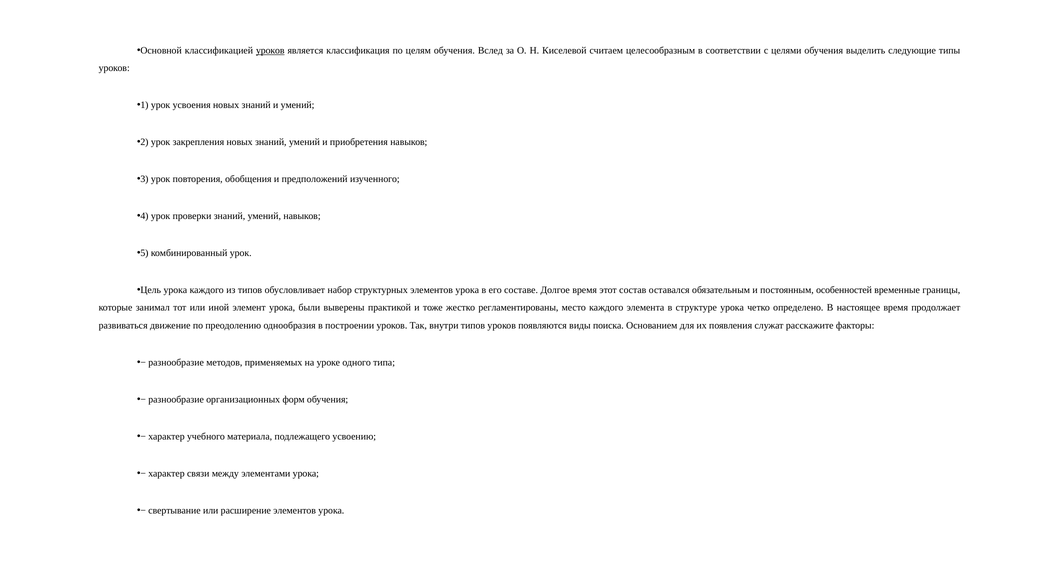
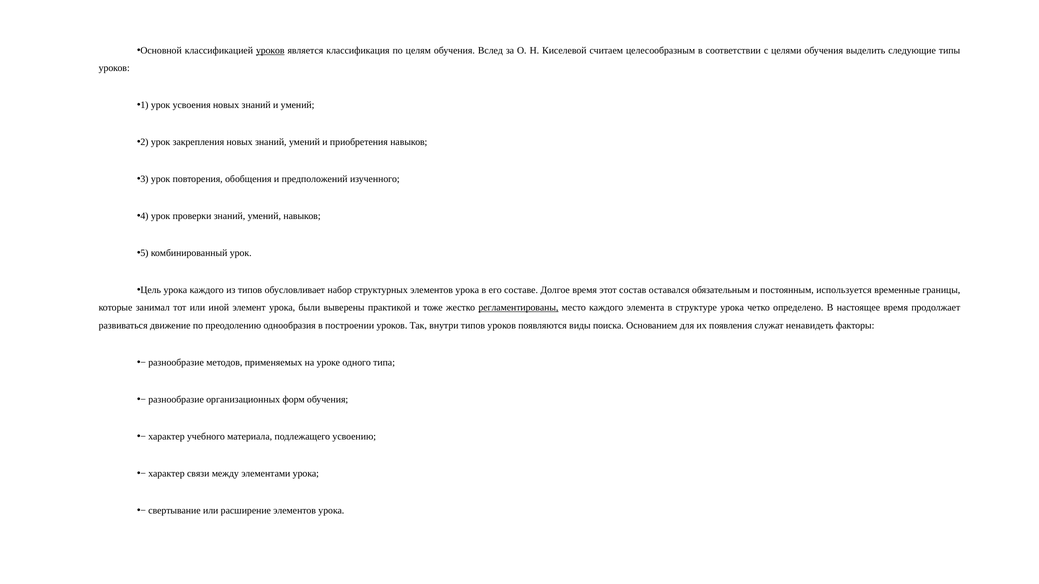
особенностей: особенностей -> используется (844, 290)
регламентированы underline: none -> present (518, 308)
расскажите: расскажите -> ненавидеть (810, 326)
